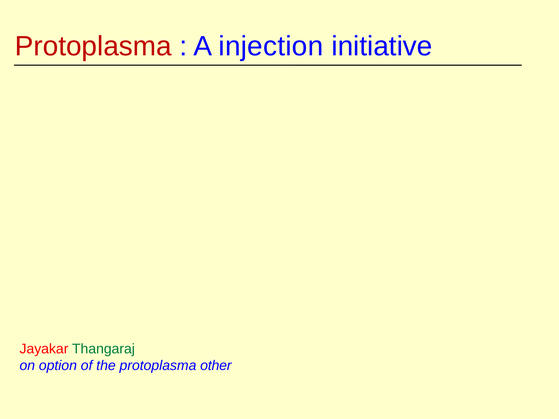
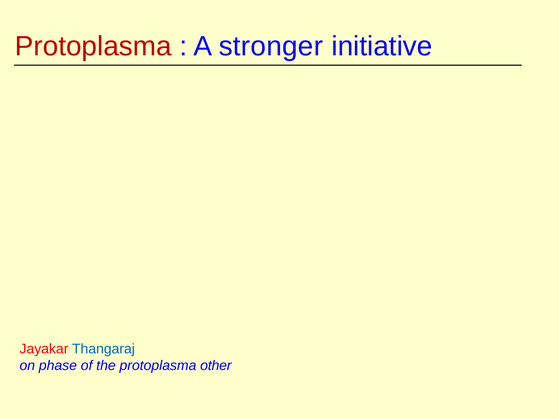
injection: injection -> stronger (271, 46)
Thangaraj colour: green -> blue (103, 349)
option: option -> phase (58, 366)
